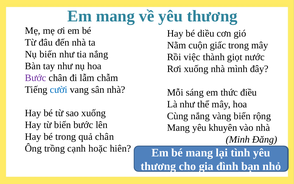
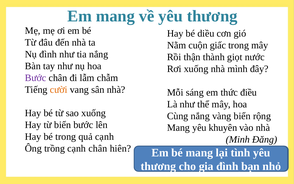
Nụ biến: biến -> đình (48, 54)
việc: việc -> thận (192, 57)
cười colour: blue -> orange (59, 89)
quả chân: chân -> cạnh (105, 137)
cạnh hoặc: hoặc -> chân (98, 148)
